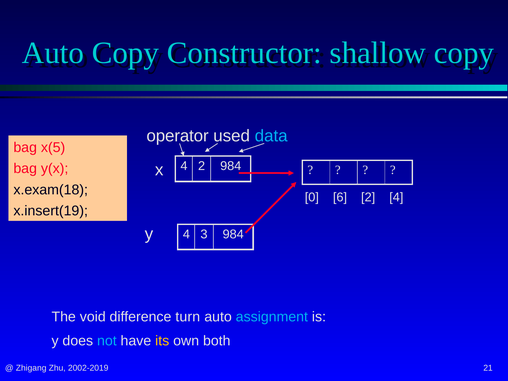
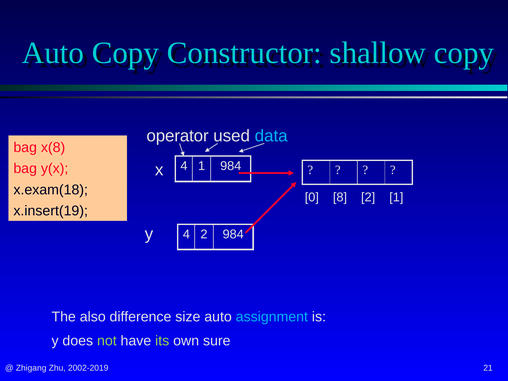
x(5: x(5 -> x(8 (53, 147)
4 2: 2 -> 1 (202, 166)
6: 6 -> 8 (340, 197)
2 4: 4 -> 1 (396, 197)
4 3: 3 -> 2 (204, 234)
void: void -> also (93, 317)
turn: turn -> size (188, 317)
not colour: light blue -> light green (107, 341)
its colour: yellow -> light green (162, 341)
both: both -> sure (217, 341)
